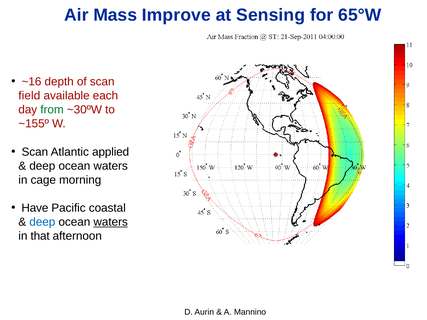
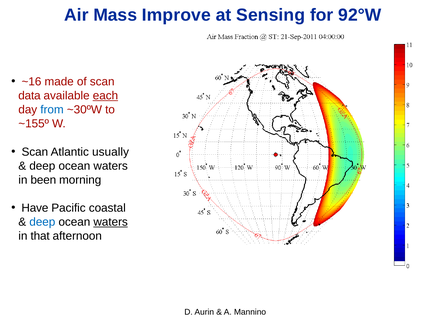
65°W: 65°W -> 92°W (360, 15)
depth: depth -> made (59, 82)
field: field -> data (29, 96)
each underline: none -> present (105, 96)
from colour: green -> blue (52, 110)
applied: applied -> usually (111, 152)
cage: cage -> been (43, 180)
